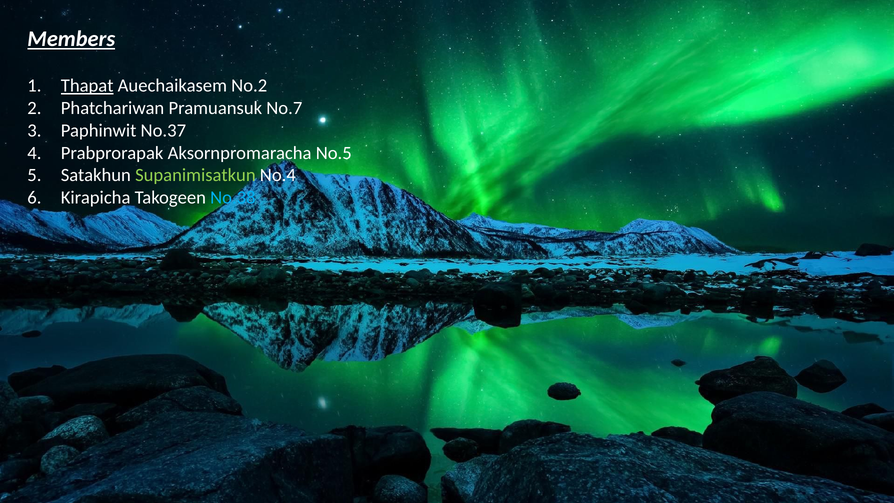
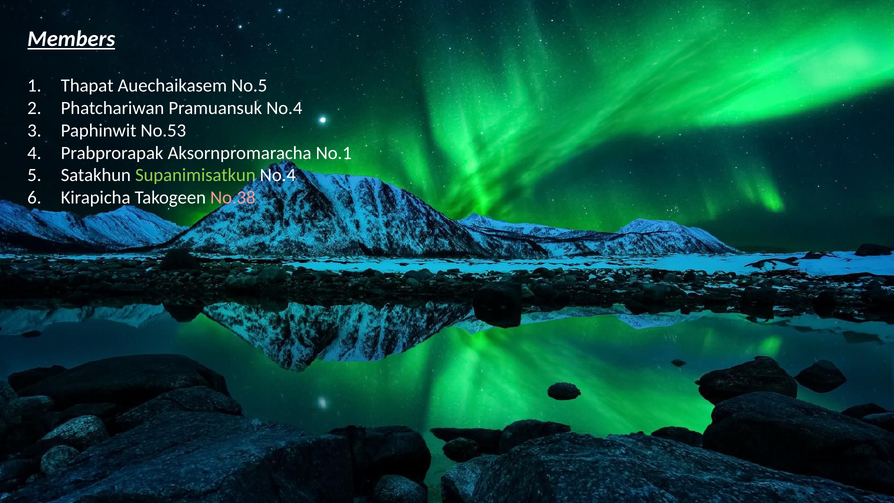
Thapat underline: present -> none (87, 86)
No.2: No.2 -> No.5 (249, 86)
Pramuansuk No.7: No.7 -> No.4 (284, 108)
No.37: No.37 -> No.53 (163, 130)
No.5: No.5 -> No.1 (334, 153)
No.38 colour: light blue -> pink (233, 198)
